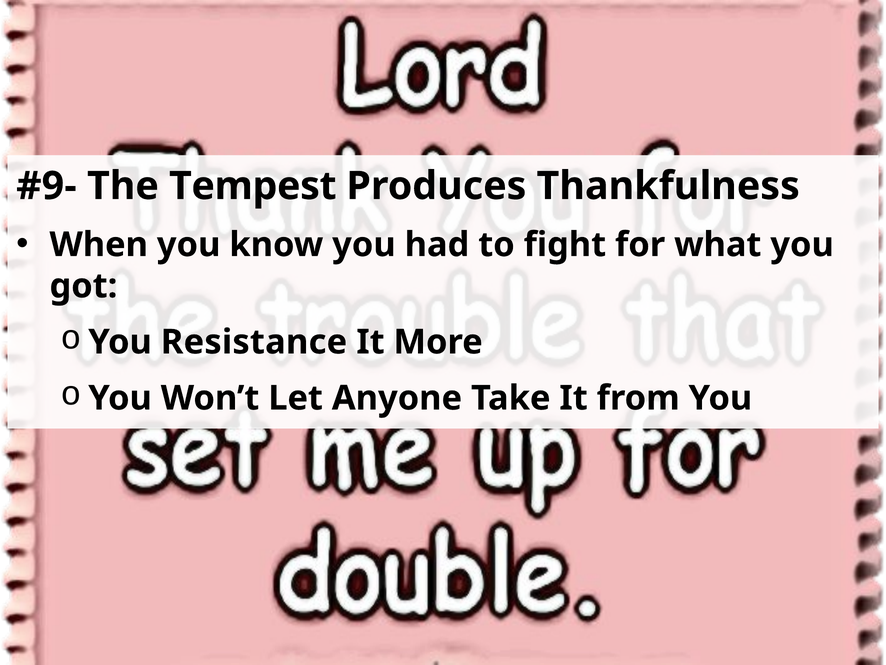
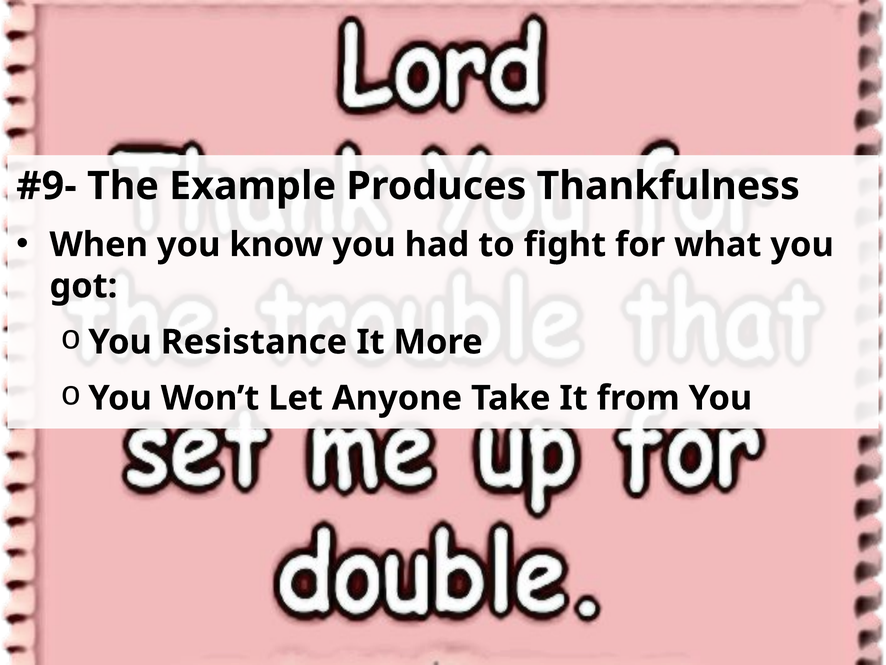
Tempest: Tempest -> Example (253, 186)
